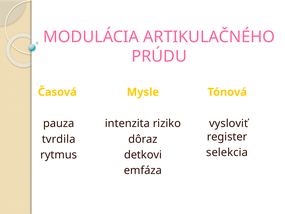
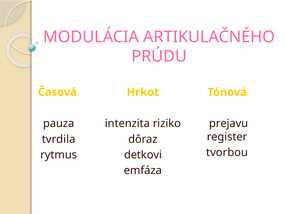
Mysle: Mysle -> Hrkot (143, 92)
vysloviť: vysloviť -> prejavu (229, 123)
selekcia: selekcia -> tvorbou (227, 152)
